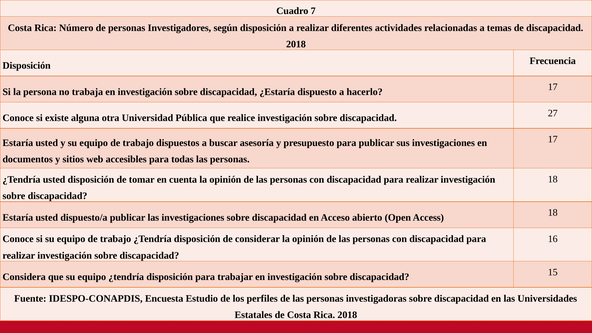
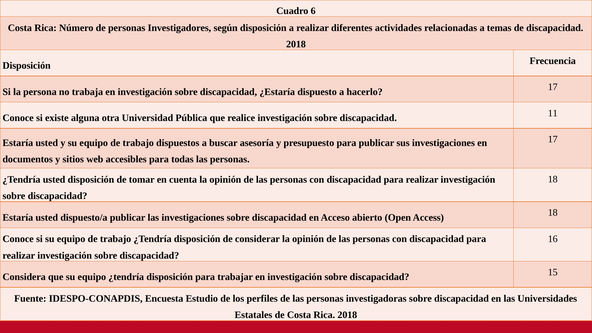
7: 7 -> 6 (313, 11)
27: 27 -> 11 (553, 113)
